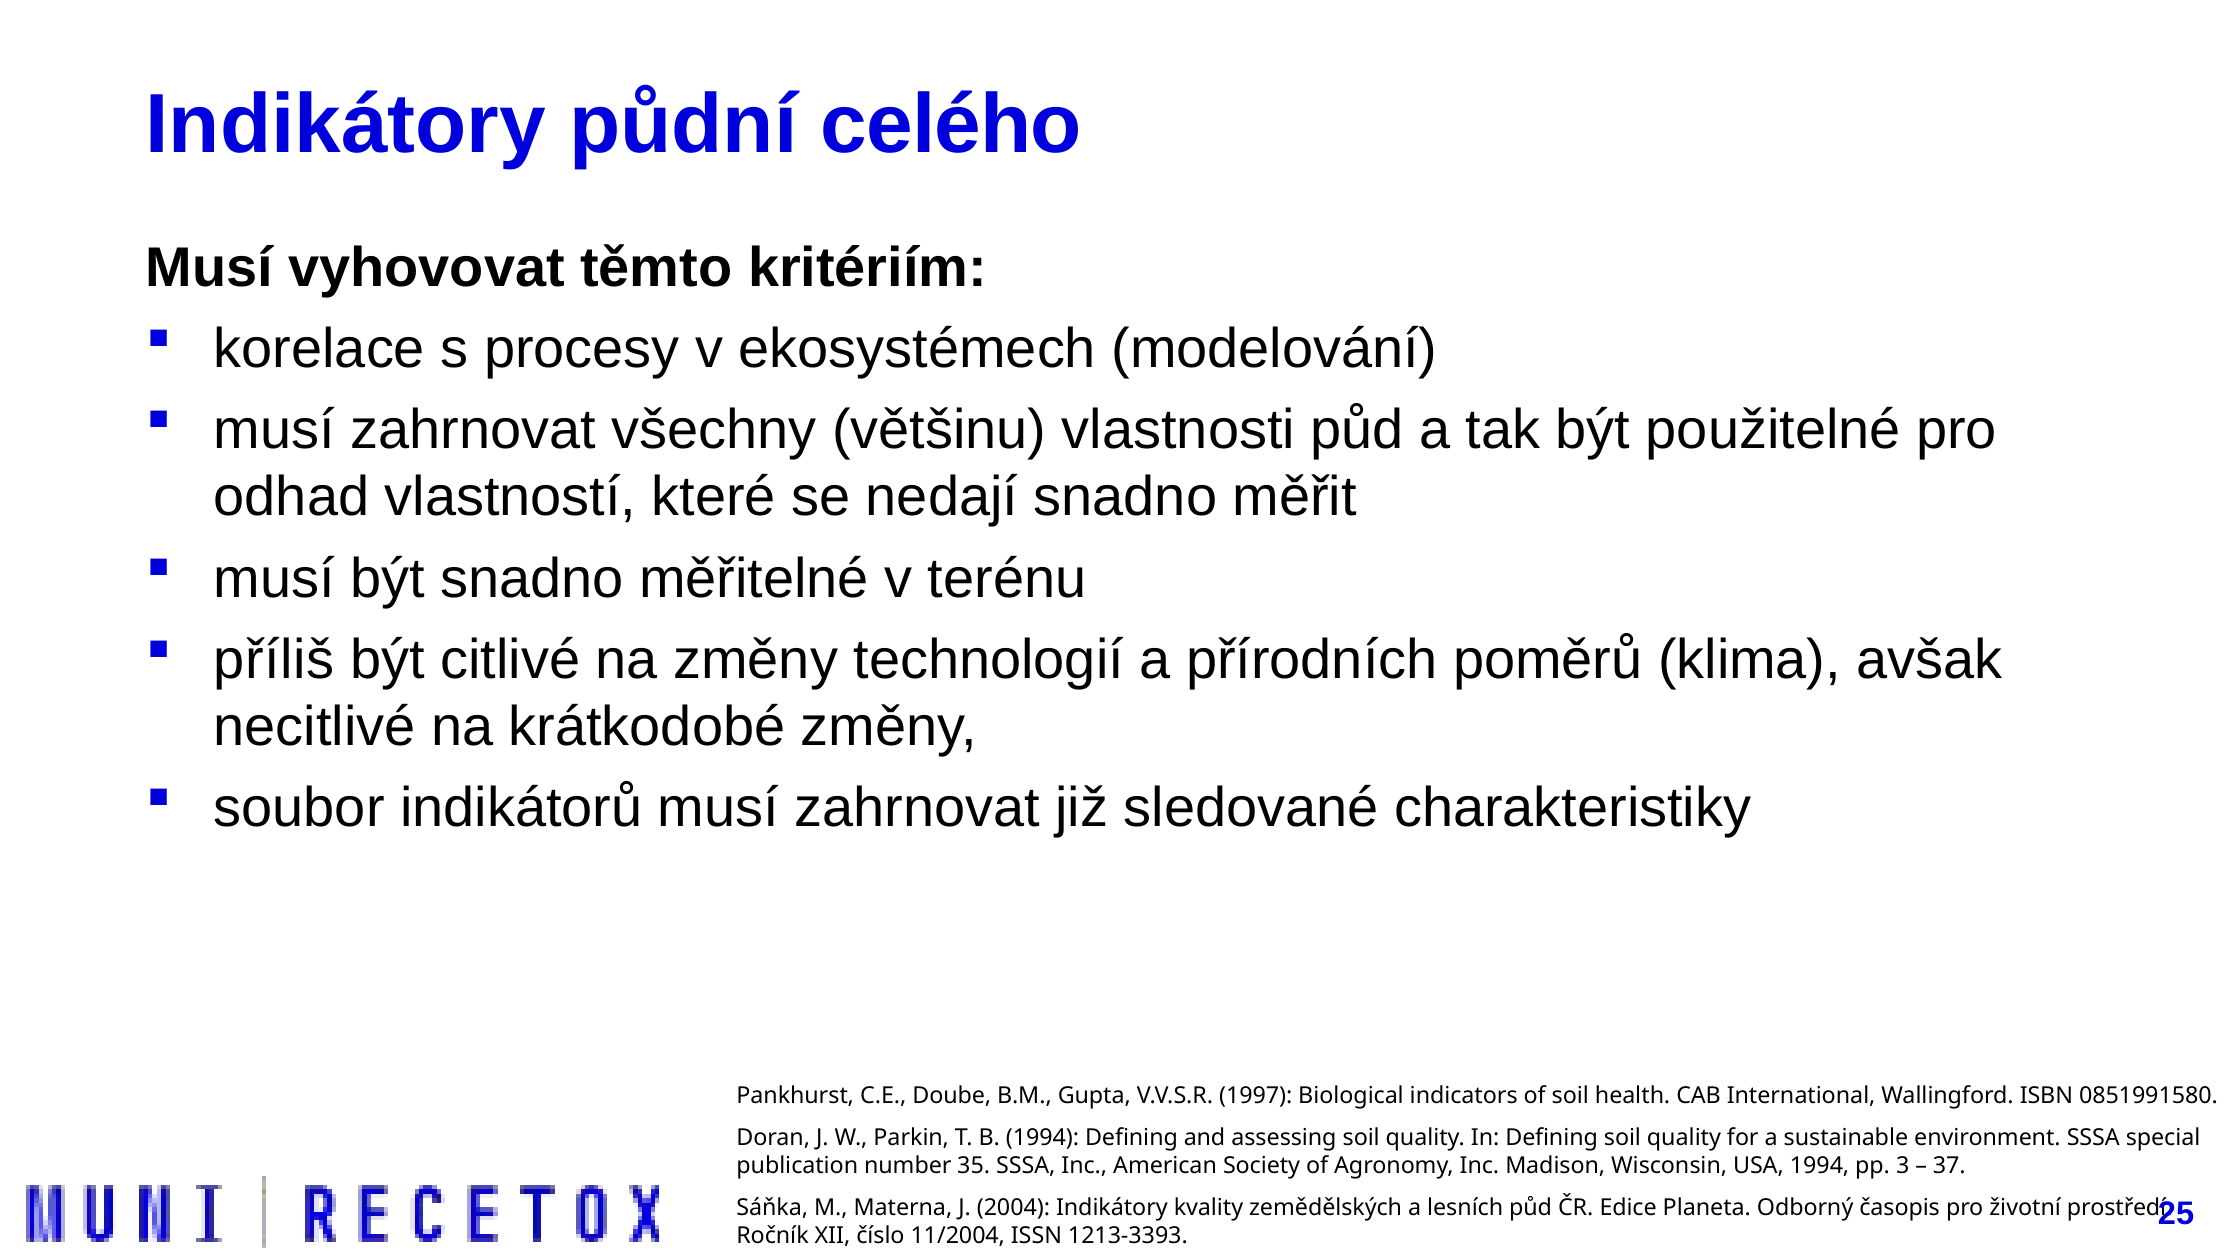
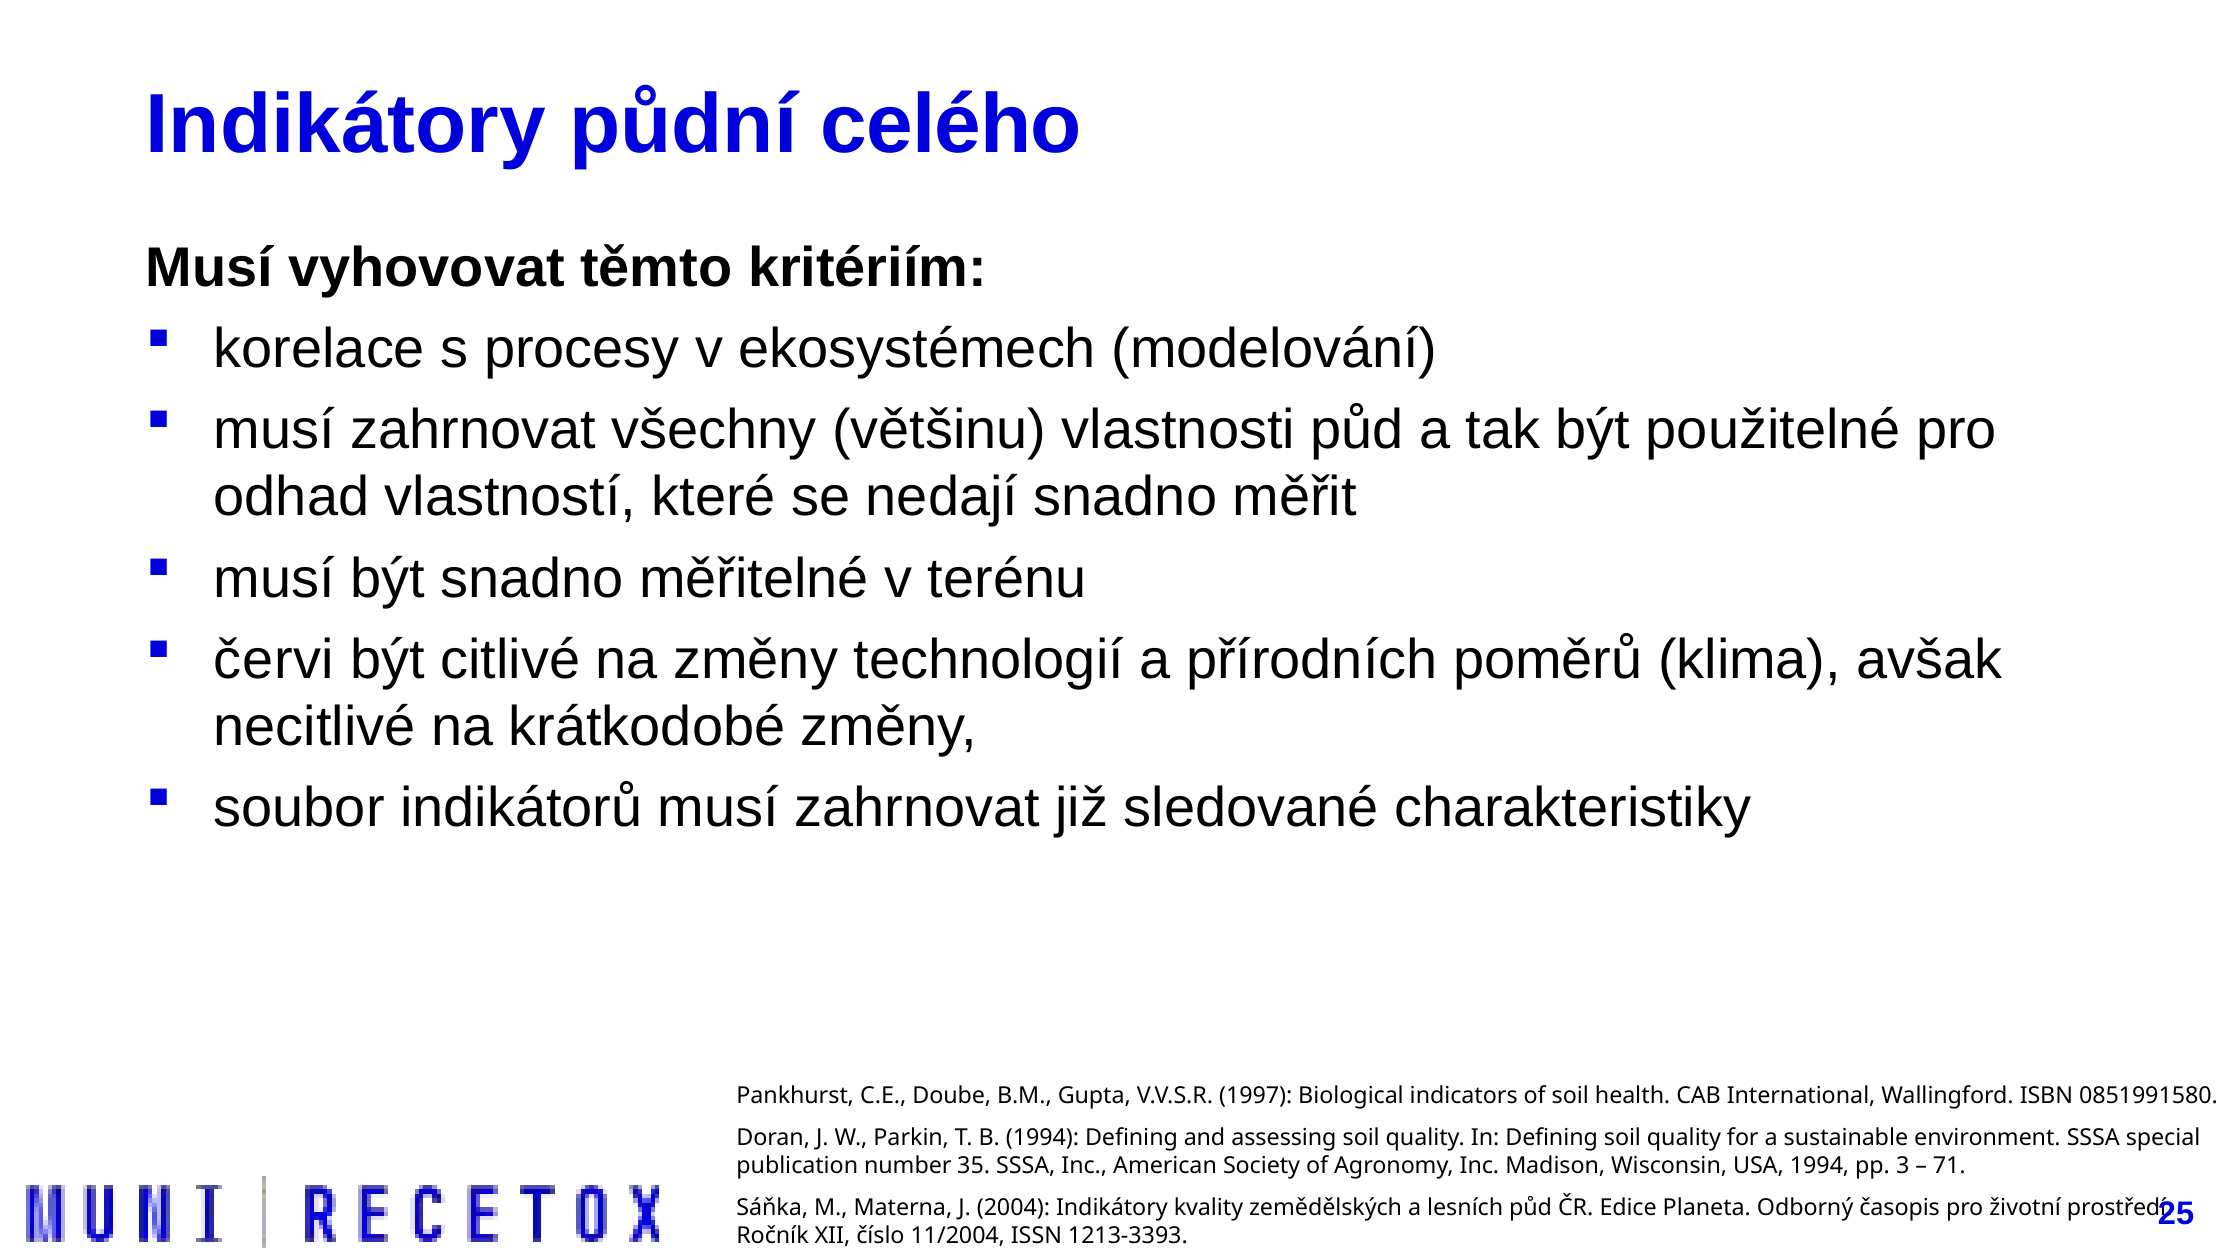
příliš: příliš -> červi (274, 660)
37: 37 -> 71 (1949, 1165)
